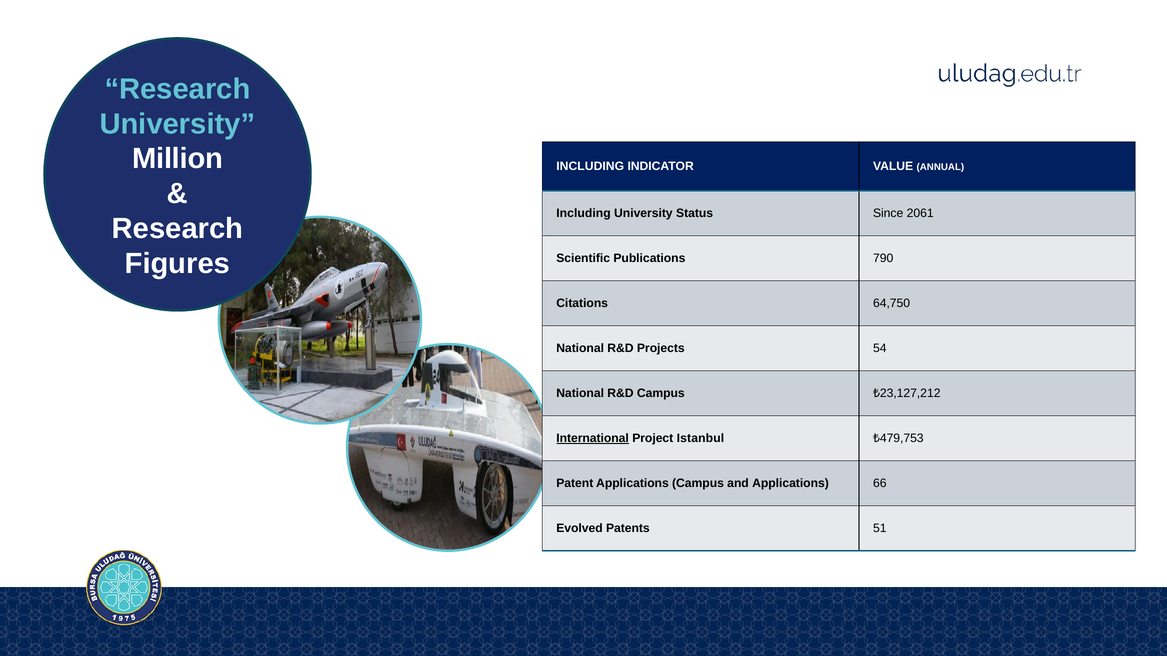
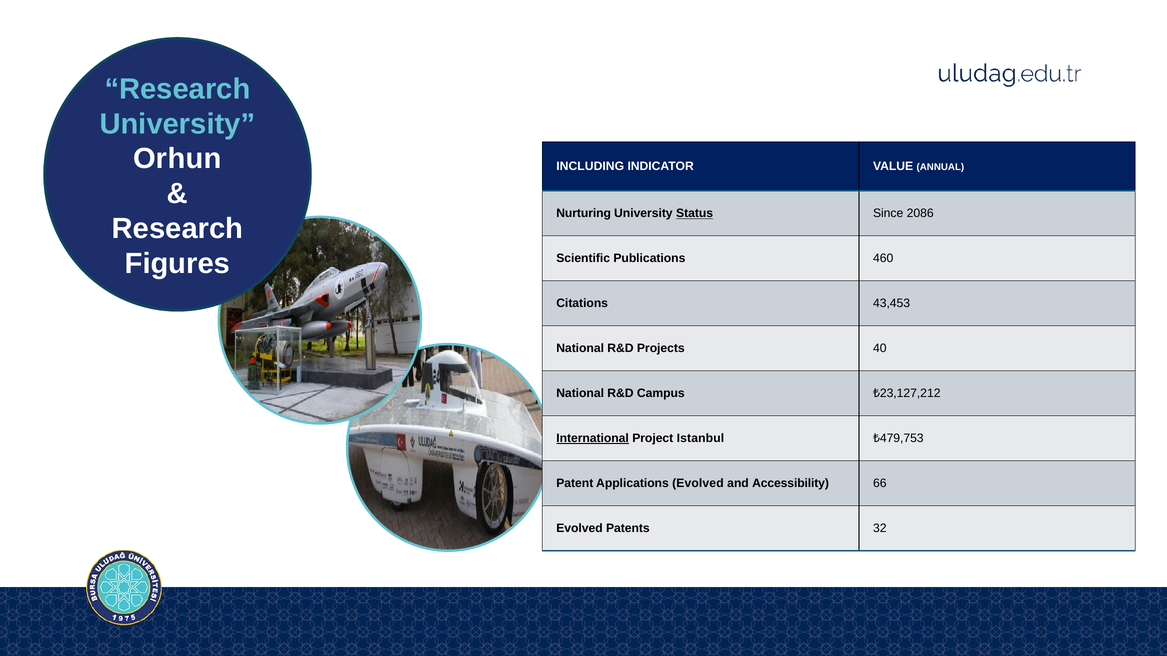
Million: Million -> Orhun (177, 159)
Including: Including -> Nurturing (584, 214)
Status underline: none -> present (695, 214)
2061: 2061 -> 2086 (920, 214)
790: 790 -> 460 (883, 259)
64,750: 64,750 -> 43,453 (892, 304)
54: 54 -> 40 (880, 349)
Applications Campus: Campus -> Evolved (698, 484)
and Applications: Applications -> Accessibility (791, 484)
51: 51 -> 32 (880, 529)
